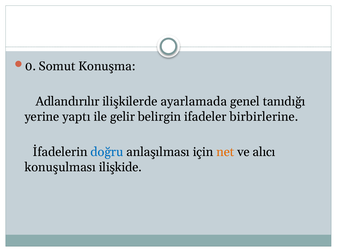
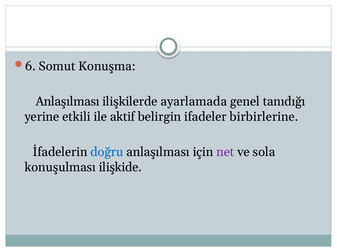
0: 0 -> 6 (30, 66)
Adlandırılır: Adlandırılır -> Anlaşılması (68, 102)
yaptı: yaptı -> etkili (76, 117)
gelir: gelir -> aktif (123, 117)
net colour: orange -> purple (225, 152)
alıcı: alıcı -> sola (264, 152)
